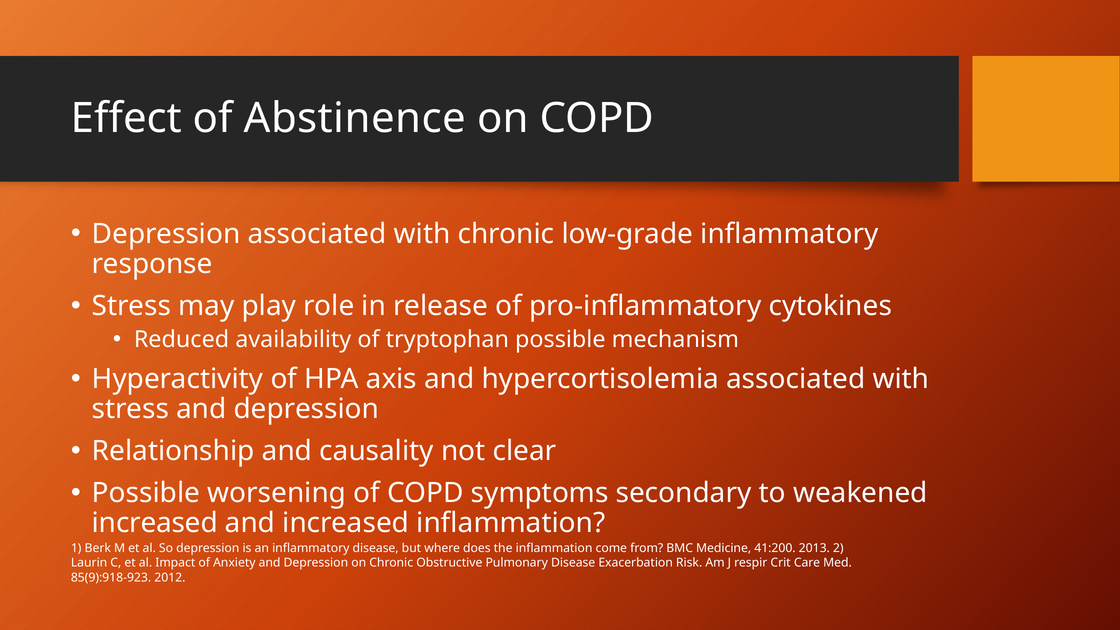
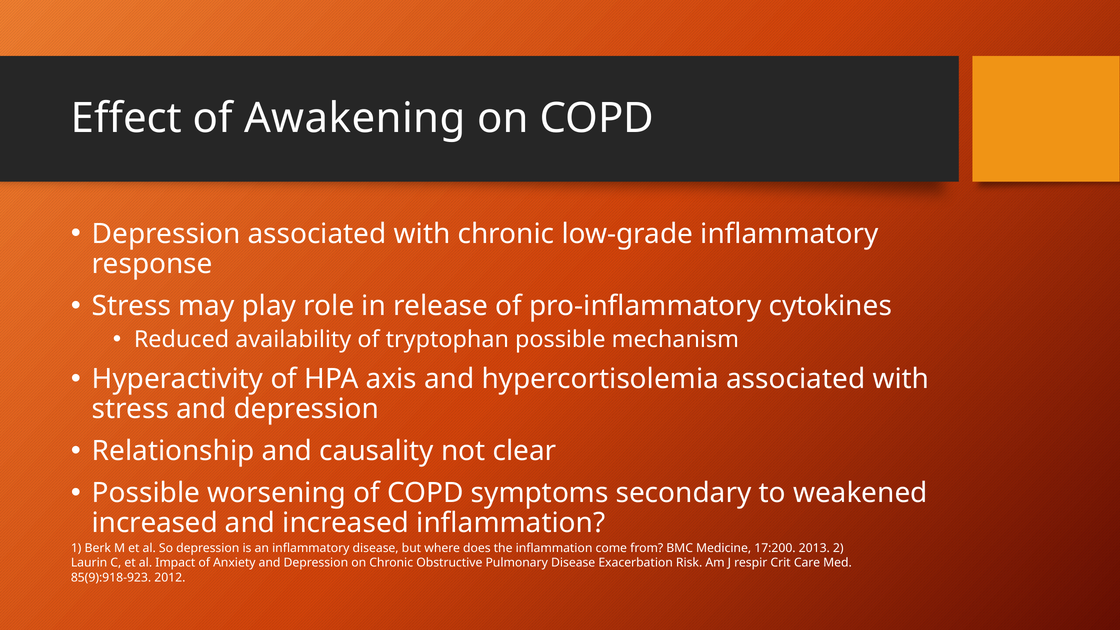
Abstinence: Abstinence -> Awakening (355, 119)
41:200: 41:200 -> 17:200 (775, 548)
